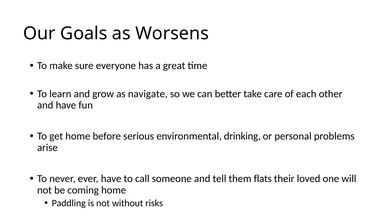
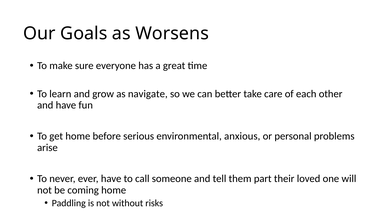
drinking: drinking -> anxious (242, 136)
flats: flats -> part (263, 179)
